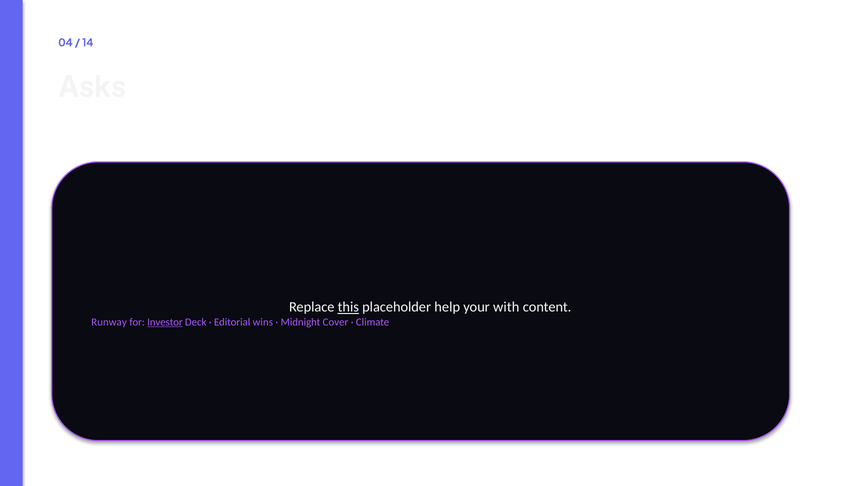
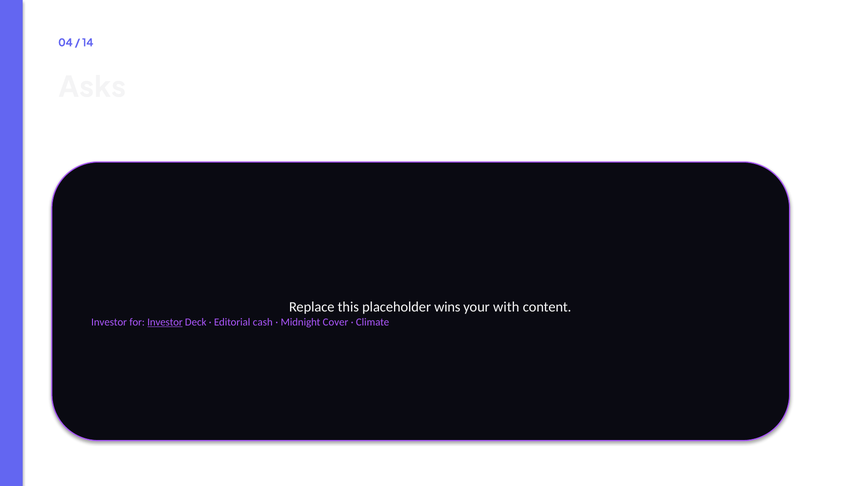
this underline: present -> none (348, 307)
help: help -> wins (447, 307)
Runway: Runway -> Investor (109, 322)
wins: wins -> cash (263, 322)
